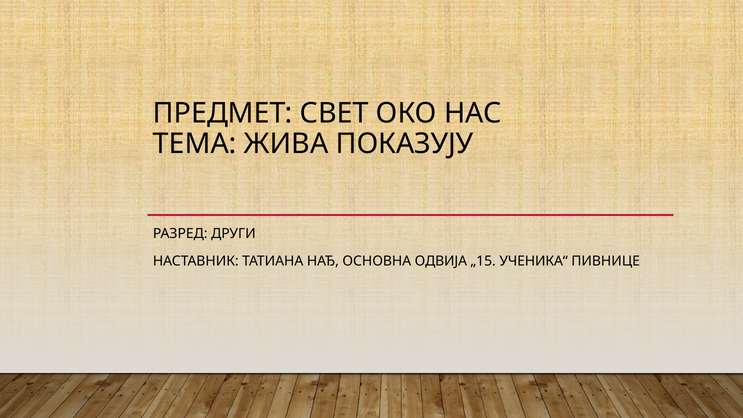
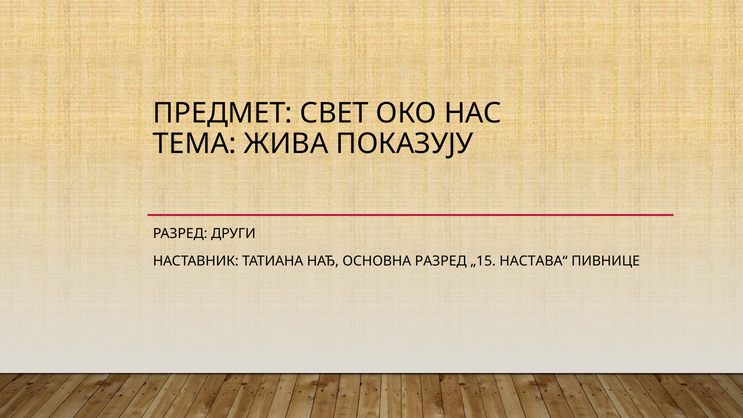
ОСНОВНА ОДВИЈА: ОДВИЈА -> РАЗРЕД (441, 261)
УЧЕНИКА“: УЧЕНИКА“ -> НАСТАВА“ (534, 261)
